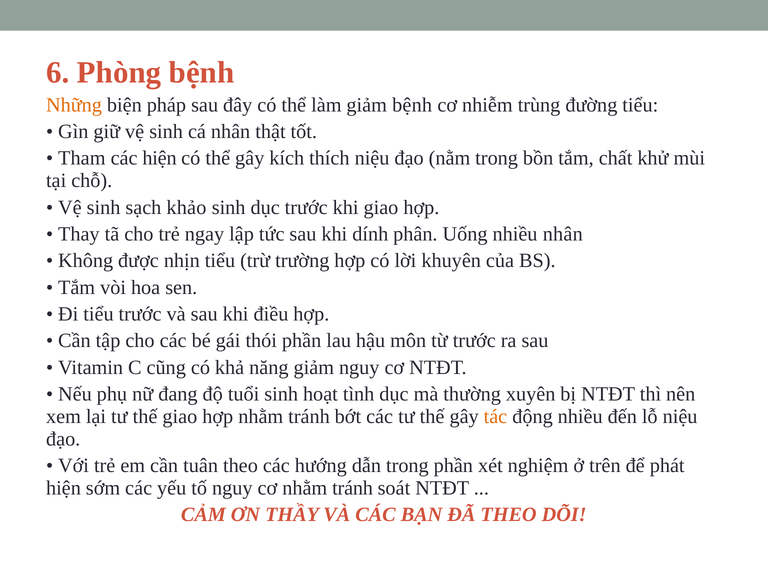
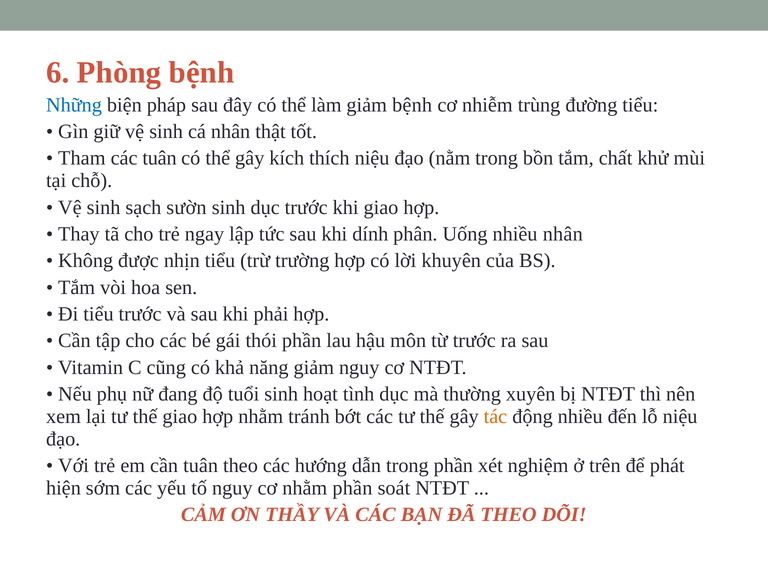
Những colour: orange -> blue (74, 105)
các hiện: hiện -> tuân (160, 158)
khảo: khảo -> sườn (186, 207)
điều: điều -> phải (271, 314)
cơ nhằm tránh: tránh -> phần (352, 488)
